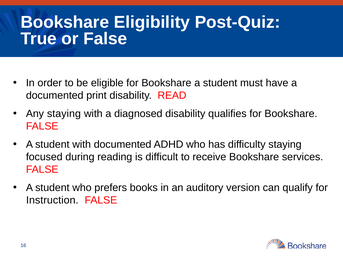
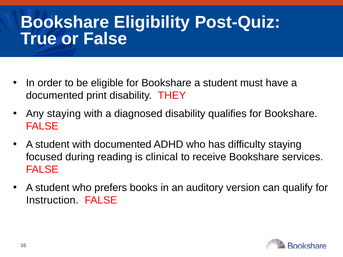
READ: READ -> THEY (172, 96)
difficult: difficult -> clinical (162, 157)
